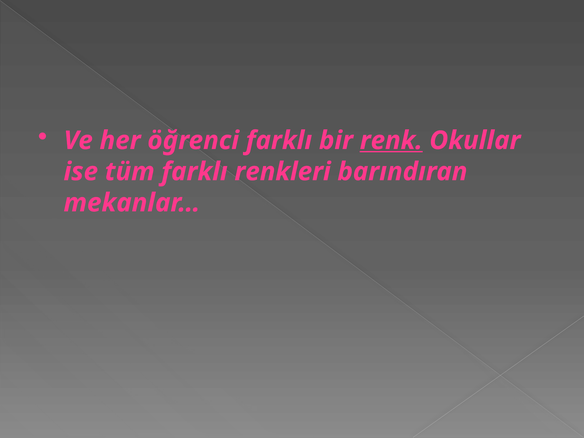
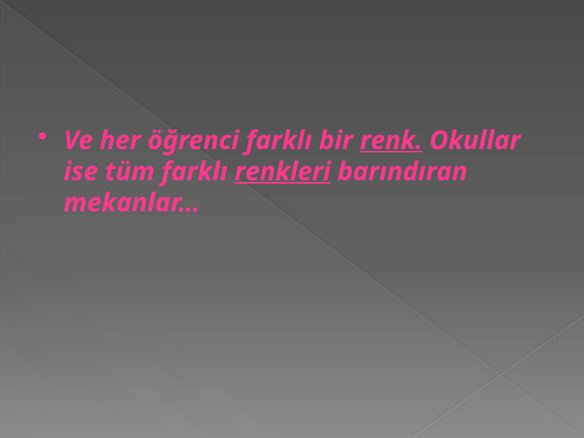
renkleri underline: none -> present (283, 172)
